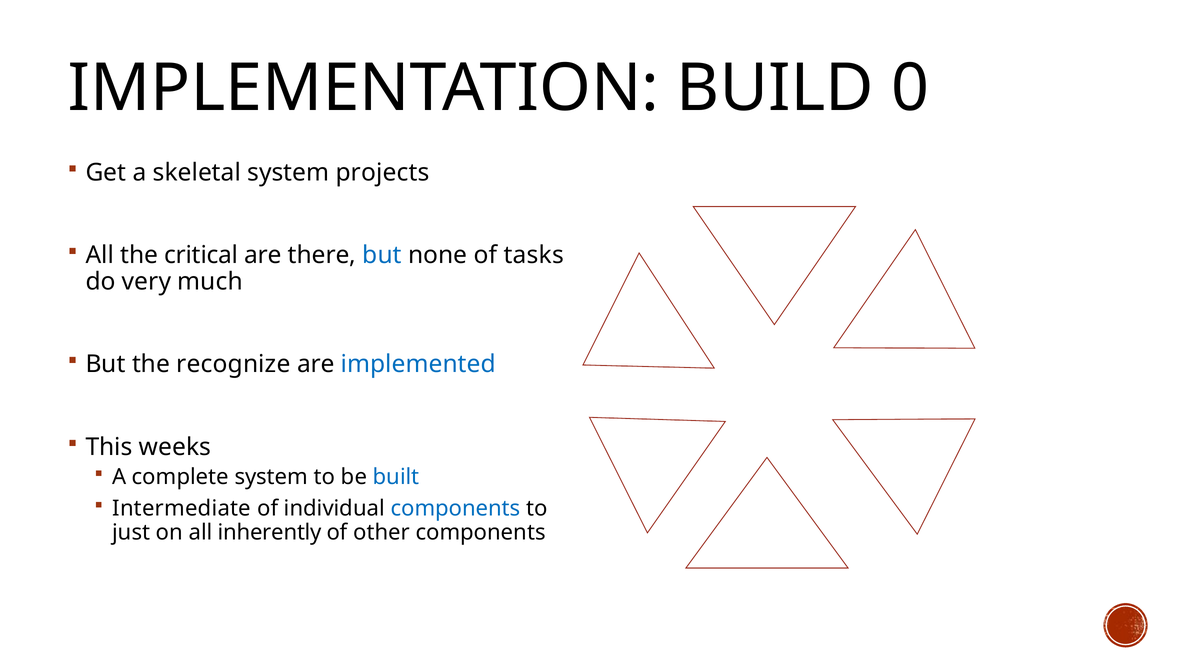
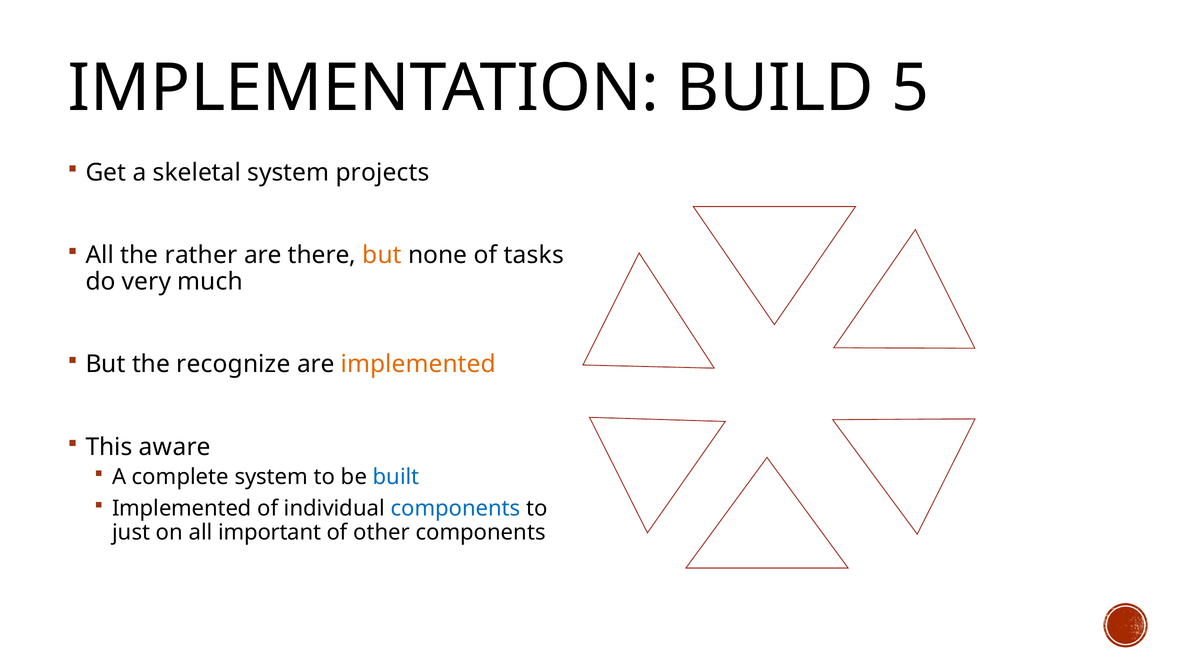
0: 0 -> 5 (910, 88)
critical: critical -> rather (201, 255)
but colour: blue -> orange (382, 255)
implemented colour: blue -> orange (418, 364)
weeks: weeks -> aware (175, 447)
Intermediate: Intermediate -> Implemented (182, 508)
inherently: inherently -> important (270, 532)
